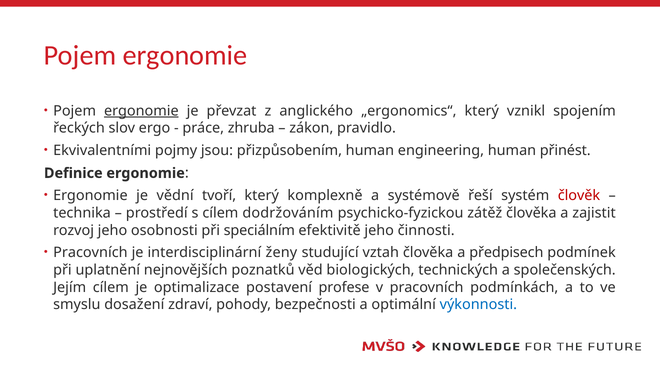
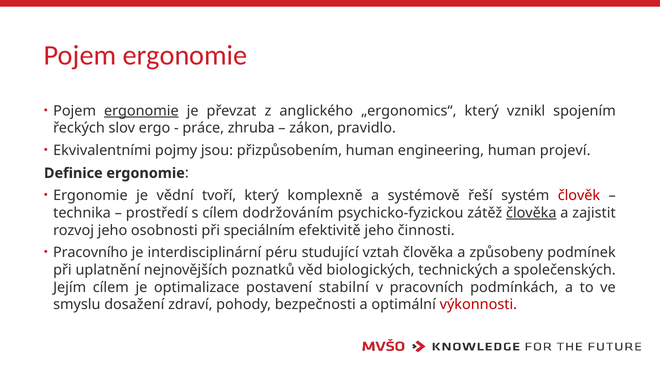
přinést: přinést -> projeví (565, 151)
člověka underline: none -> present (531, 213)
Pracovních: Pracovních -> Pracovního (90, 253)
ženy: ženy -> péru (281, 253)
předpisech: předpisech -> způsobeny (506, 253)
profese: profese -> stabilní (344, 288)
výkonnosti colour: blue -> red (478, 305)
